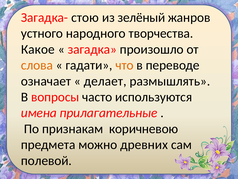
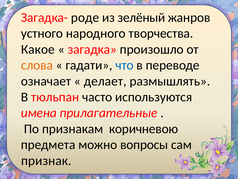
стою: стою -> роде (85, 17)
что colour: orange -> blue (124, 65)
вопросы: вопросы -> тюльпан (55, 97)
древних: древних -> вопросы (144, 144)
полевой: полевой -> признак (46, 160)
